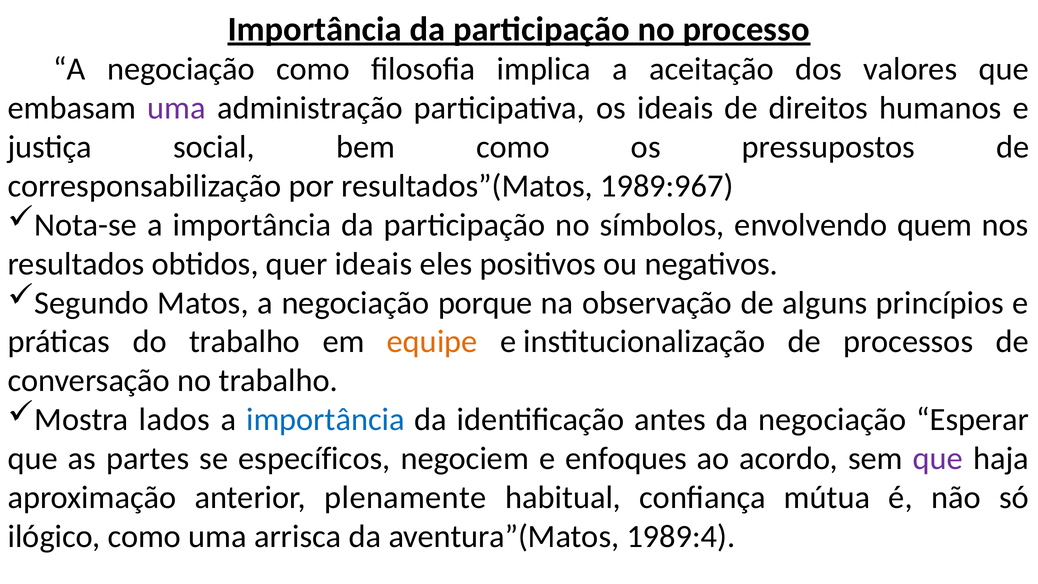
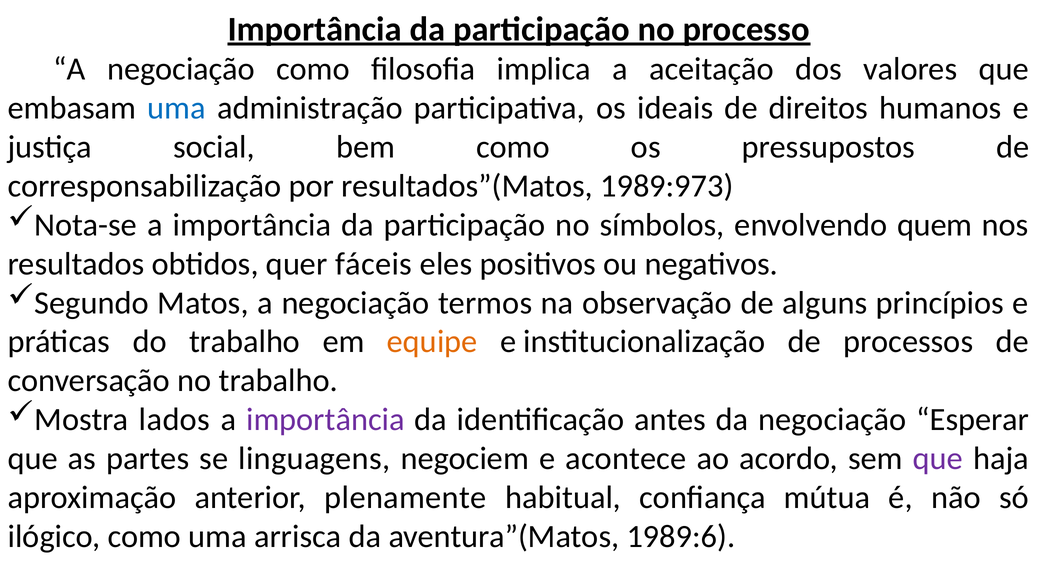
uma colour: purple -> blue (177, 108)
1989:967: 1989:967 -> 1989:973 (667, 186)
quer ideais: ideais -> fáceis (373, 264)
porque: porque -> termos (485, 303)
importância colour: blue -> purple (325, 420)
específicos: específicos -> linguagens (314, 458)
enfoques: enfoques -> acontece (626, 458)
1989:4: 1989:4 -> 1989:6 (681, 536)
